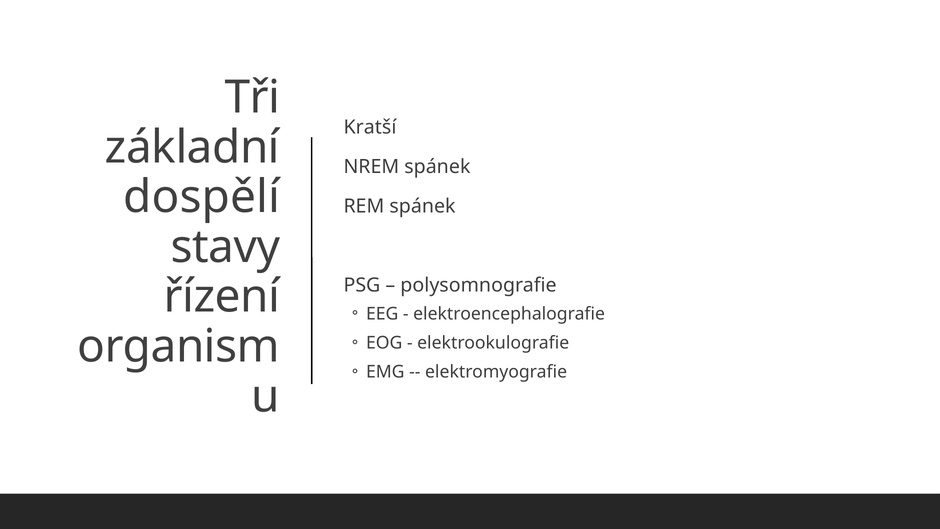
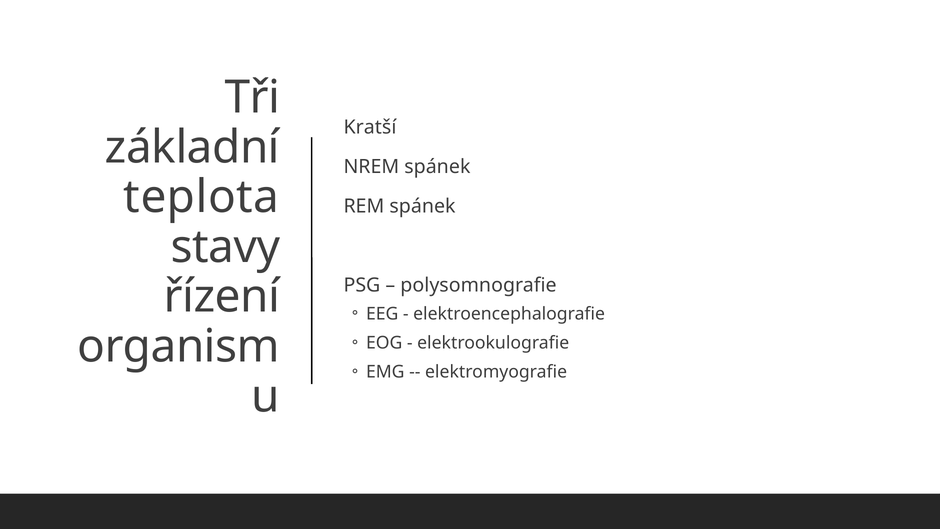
dospělí: dospělí -> teplota (201, 197)
